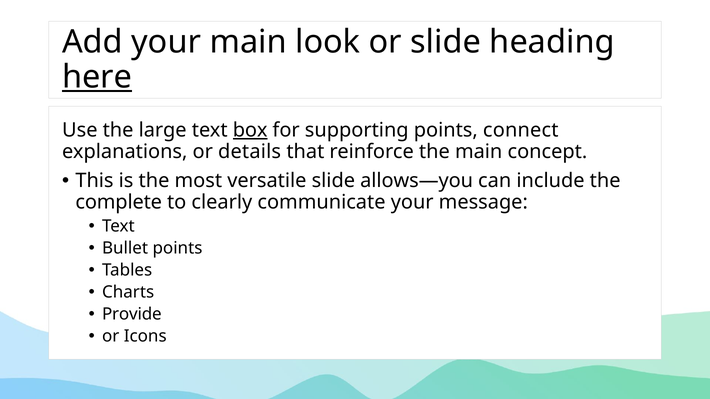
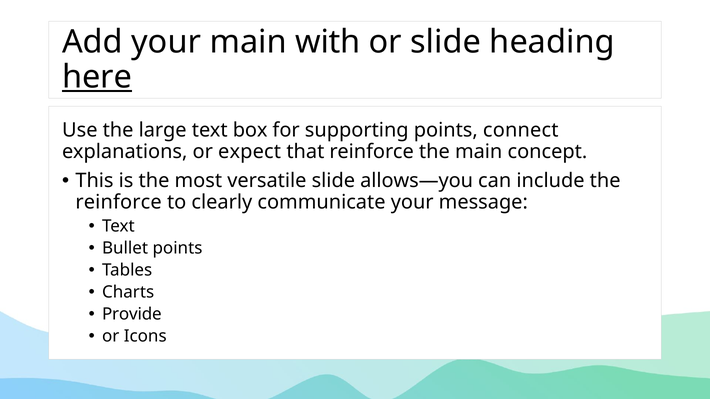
look: look -> with (328, 42)
box underline: present -> none (250, 130)
details: details -> expect (250, 152)
complete: complete -> reinforce (119, 202)
